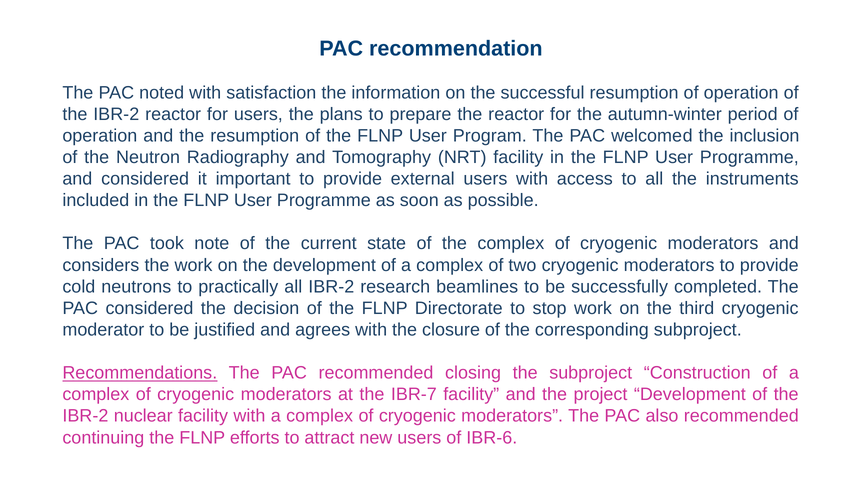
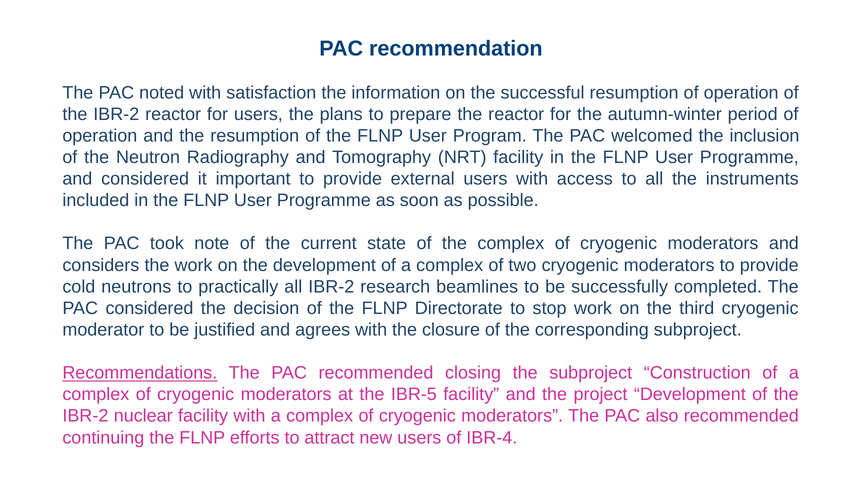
IBR-7: IBR-7 -> IBR-5 (414, 394)
IBR-6: IBR-6 -> IBR-4 (492, 437)
